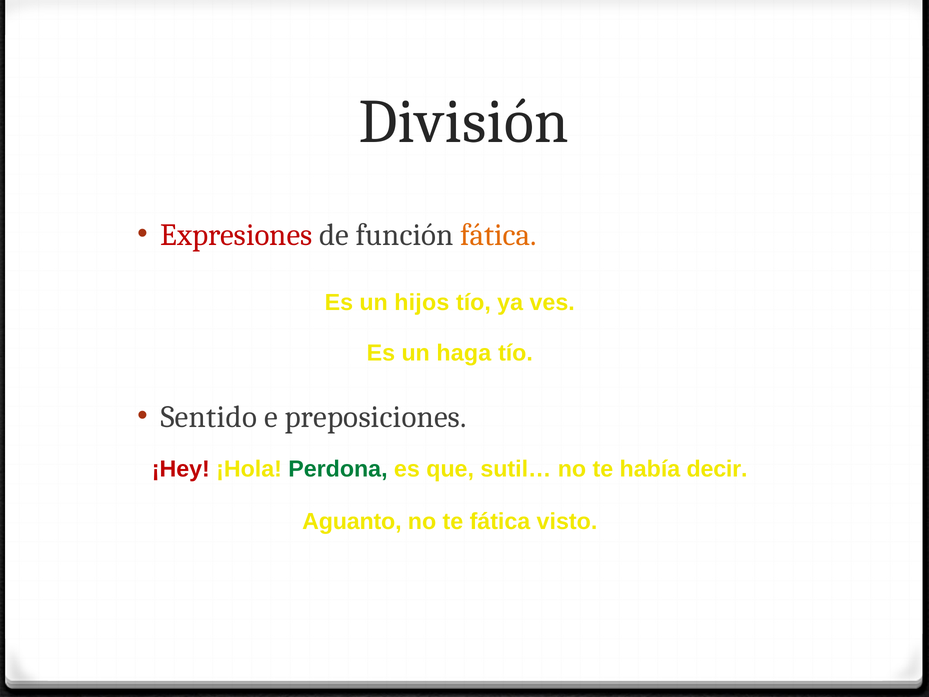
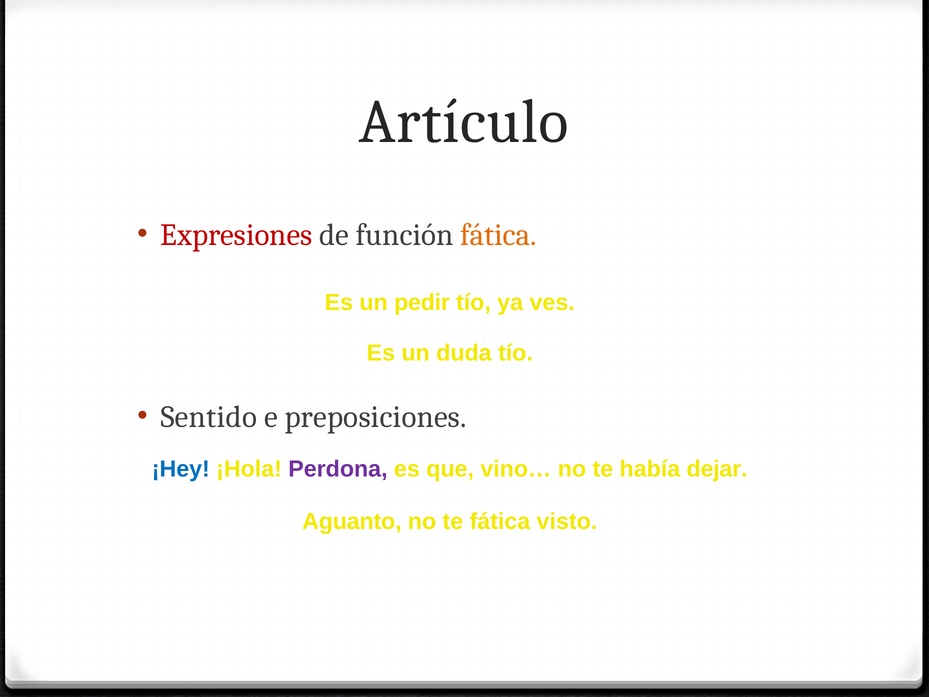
División: División -> Artículo (464, 122)
hijos: hijos -> pedir (422, 303)
haga: haga -> duda (464, 353)
¡Hey colour: red -> blue (181, 469)
Perdona colour: green -> purple (338, 469)
sutil…: sutil… -> vino… (516, 469)
decir: decir -> dejar (717, 469)
